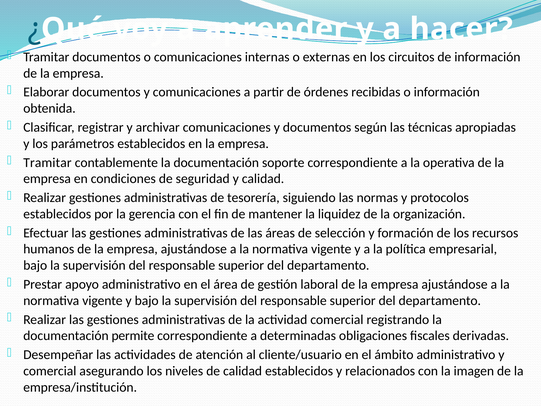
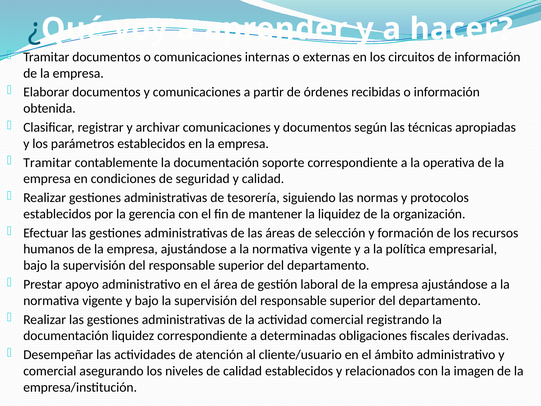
documentación permite: permite -> liquidez (133, 336)
